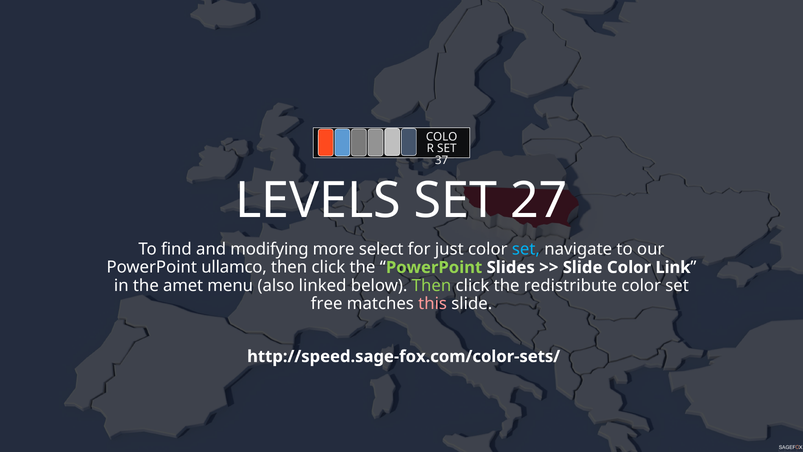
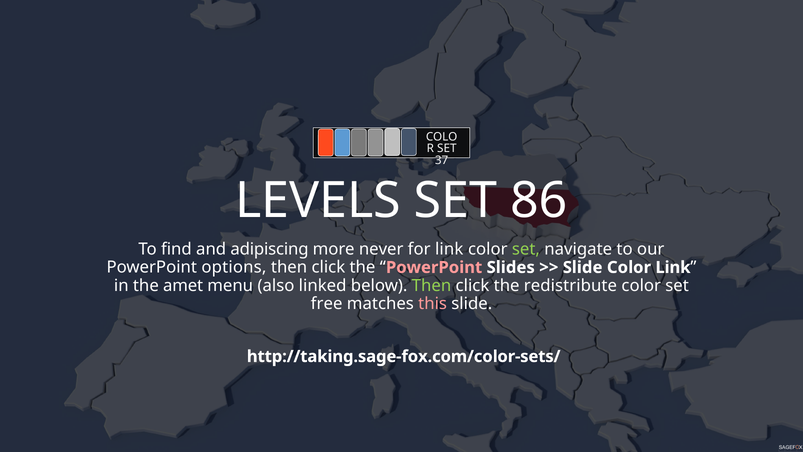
27: 27 -> 86 (539, 201)
modifying: modifying -> adipiscing (269, 249)
select: select -> never (381, 249)
for just: just -> link (449, 249)
set colour: light blue -> light green (526, 249)
ullamco: ullamco -> options (234, 267)
PowerPoint colour: light green -> pink (434, 267)
http://speed.sage-fox.com/color-sets/: http://speed.sage-fox.com/color-sets/ -> http://taking.sage-fox.com/color-sets/ (404, 356)
